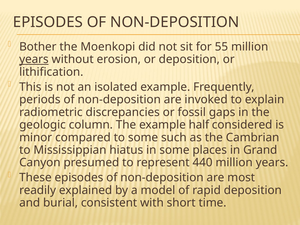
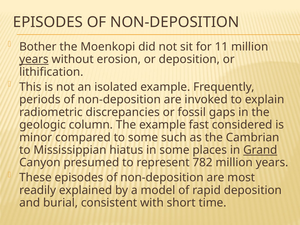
55: 55 -> 11 (221, 47)
half: half -> fast (199, 125)
Grand underline: none -> present (260, 150)
440: 440 -> 782 (203, 163)
